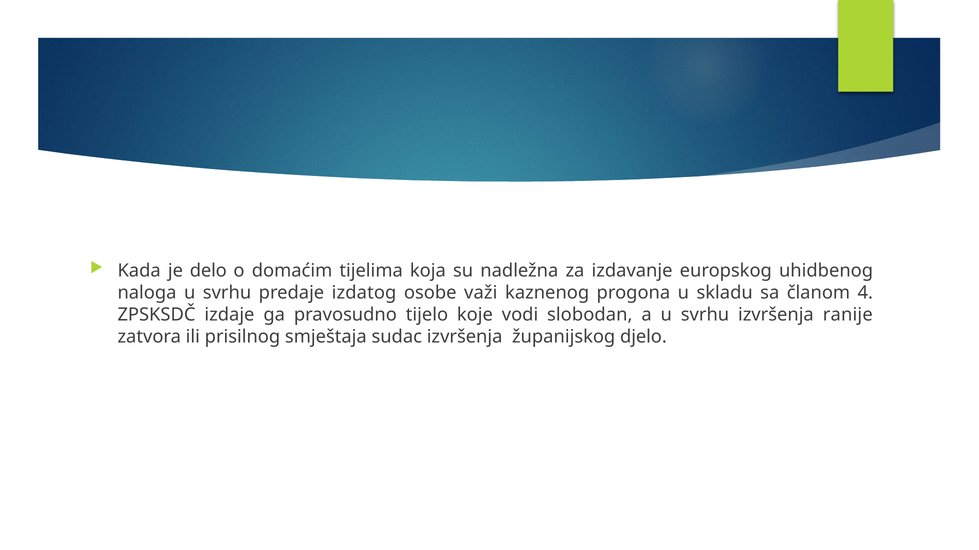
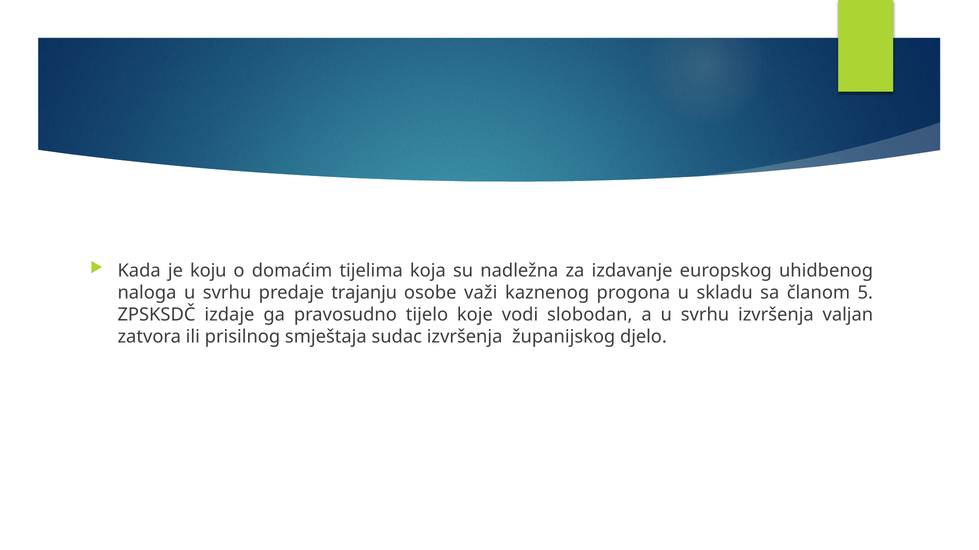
delo: delo -> koju (208, 271)
izdatog: izdatog -> trajanju (364, 293)
4: 4 -> 5 (865, 293)
ranije: ranije -> valjan (848, 315)
